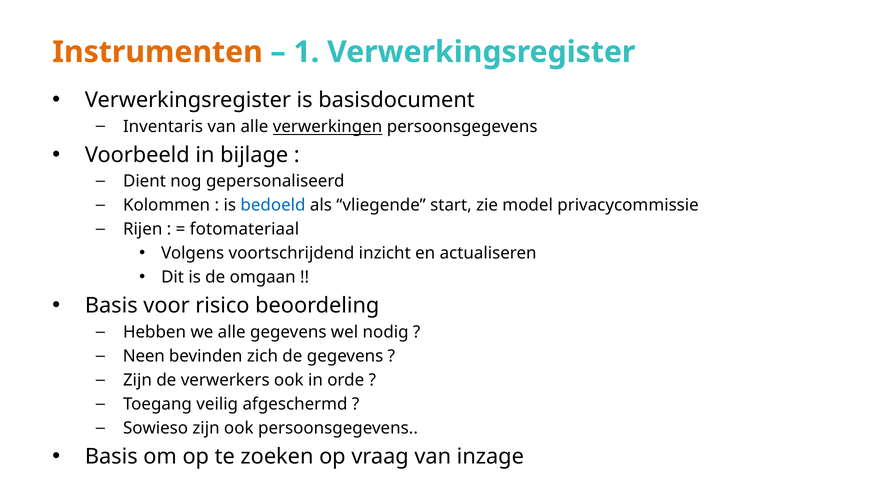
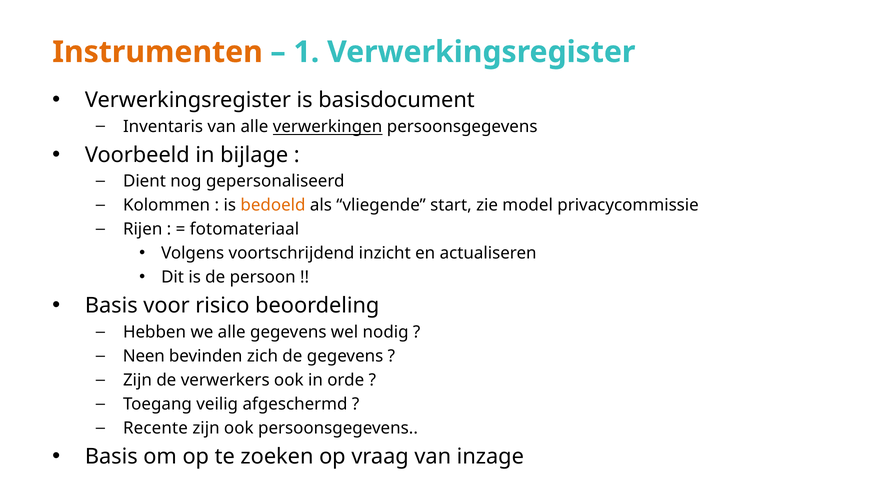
bedoeld colour: blue -> orange (273, 205)
omgaan: omgaan -> persoon (263, 277)
Sowieso: Sowieso -> Recente (155, 428)
